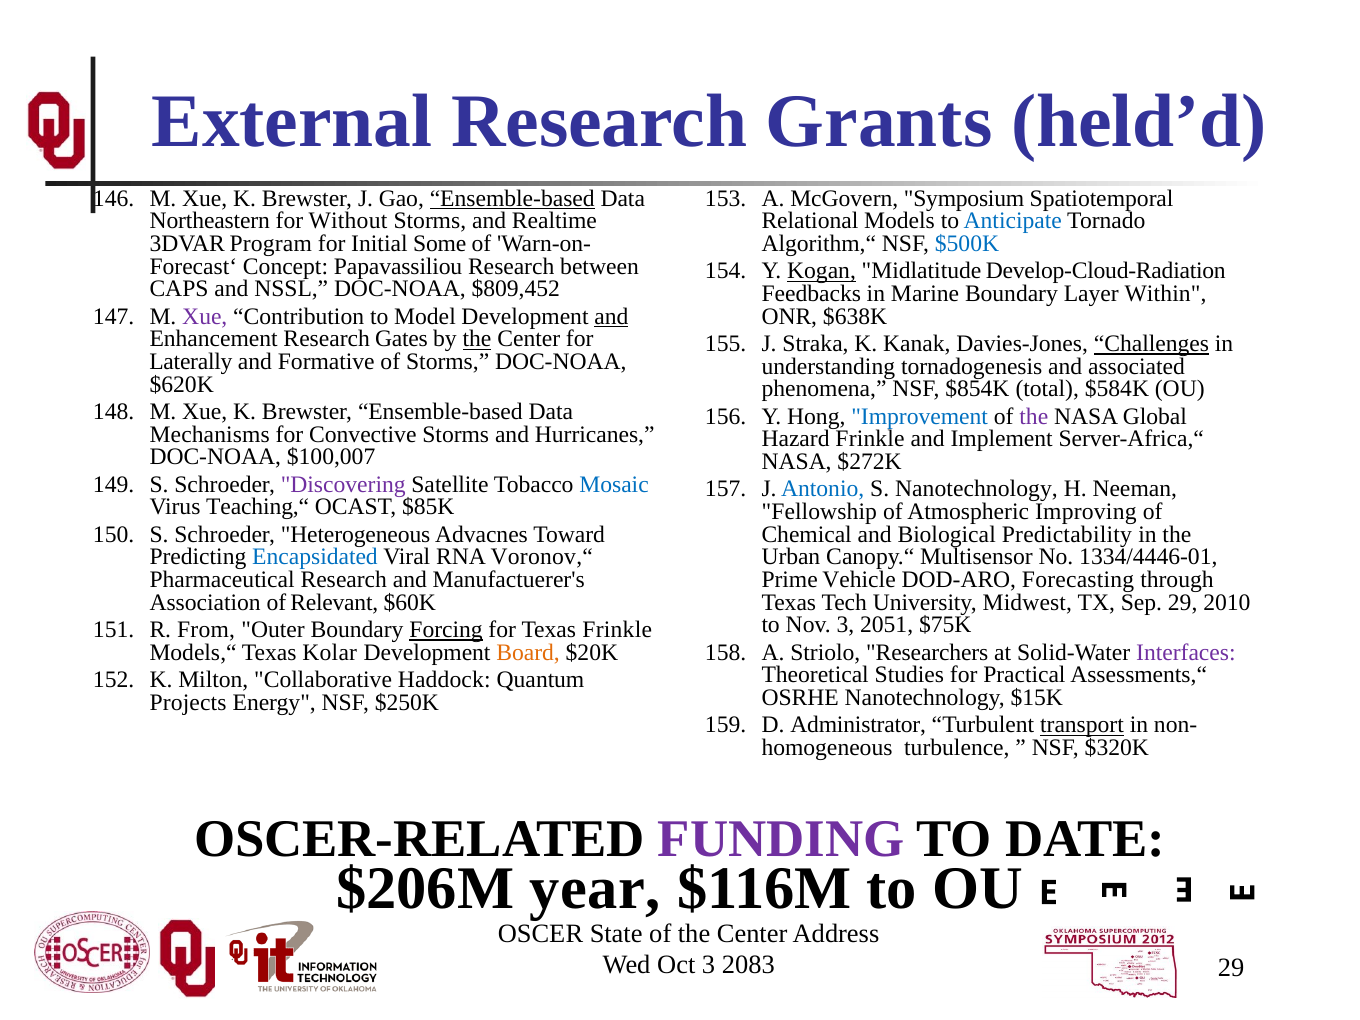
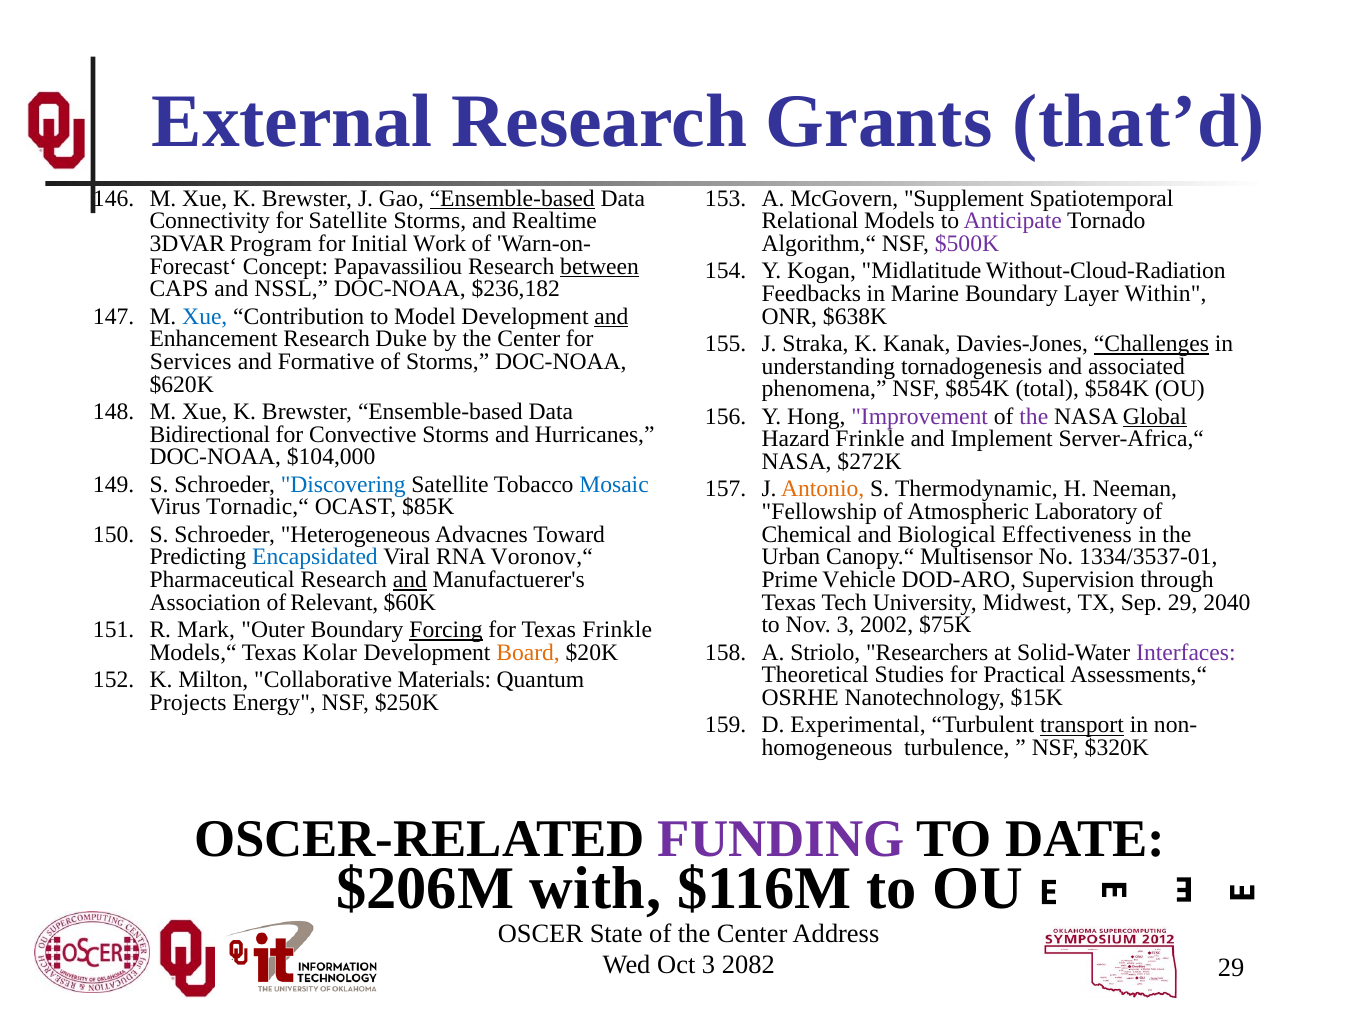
held’d: held’d -> that’d (1139, 122)
Symposium: Symposium -> Supplement (964, 199)
Northeastern: Northeastern -> Connectivity (210, 221)
for Without: Without -> Satellite (348, 221)
Anticipate colour: blue -> purple (1013, 221)
Some: Some -> Work (440, 244)
$500K colour: blue -> purple (967, 244)
between underline: none -> present (600, 266)
Kogan underline: present -> none (822, 271)
Develop-Cloud-Radiation: Develop-Cloud-Radiation -> Without-Cloud-Radiation (1106, 271)
$809,452: $809,452 -> $236,182 (516, 289)
Xue colour: purple -> blue (205, 316)
Gates: Gates -> Duke (401, 339)
the underline: present -> none (477, 339)
Laterally: Laterally -> Services (191, 362)
Improvement colour: blue -> purple (920, 416)
Global underline: none -> present (1155, 416)
Mechanisms: Mechanisms -> Bidirectional (210, 434)
$100,007: $100,007 -> $104,000 (331, 457)
Discovering colour: purple -> blue (343, 484)
Antonio colour: blue -> orange (823, 489)
S Nanotechnology: Nanotechnology -> Thermodynamic (976, 489)
Teaching,“: Teaching,“ -> Tornadic,“ (258, 507)
Improving: Improving -> Laboratory (1086, 512)
Predictability: Predictability -> Effectiveness (1067, 534)
1334/4446-01: 1334/4446-01 -> 1334/3537-01 (1148, 557)
and underline: none -> present (410, 580)
Forecasting: Forecasting -> Supervision (1078, 580)
2010: 2010 -> 2040 (1227, 602)
2051: 2051 -> 2002 (887, 625)
From: From -> Mark (206, 630)
Haddock: Haddock -> Materials (444, 680)
Administrator: Administrator -> Experimental (858, 725)
year: year -> with (595, 889)
2083: 2083 -> 2082 (748, 965)
